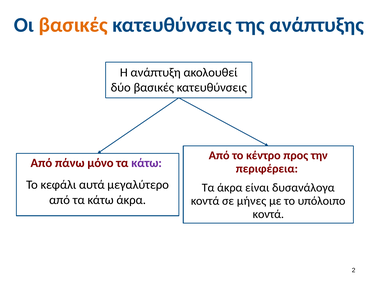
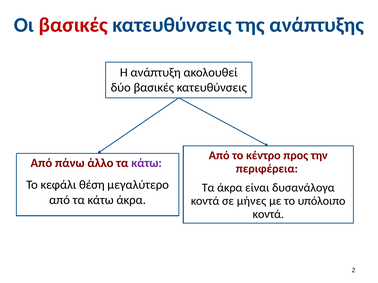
βασικές colour: orange -> red (73, 25)
μόνο: μόνο -> άλλο (100, 163)
αυτά: αυτά -> θέση (92, 185)
